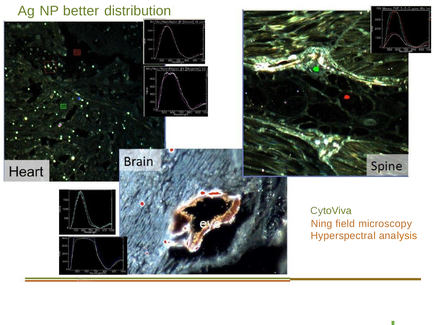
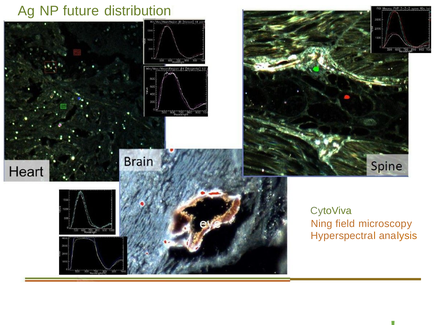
better: better -> future (81, 11)
